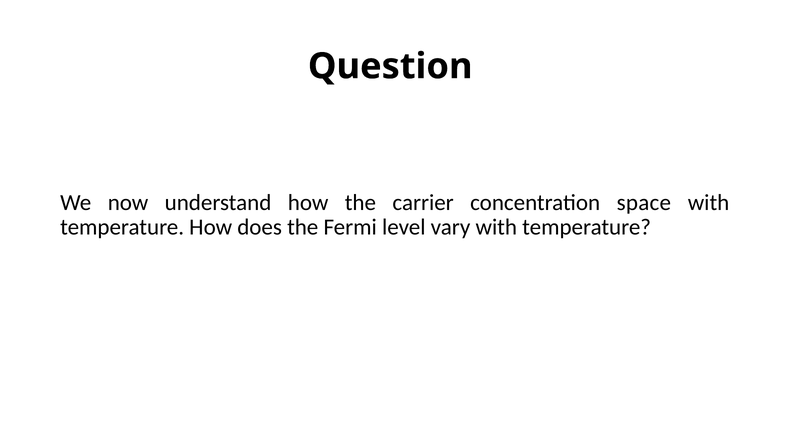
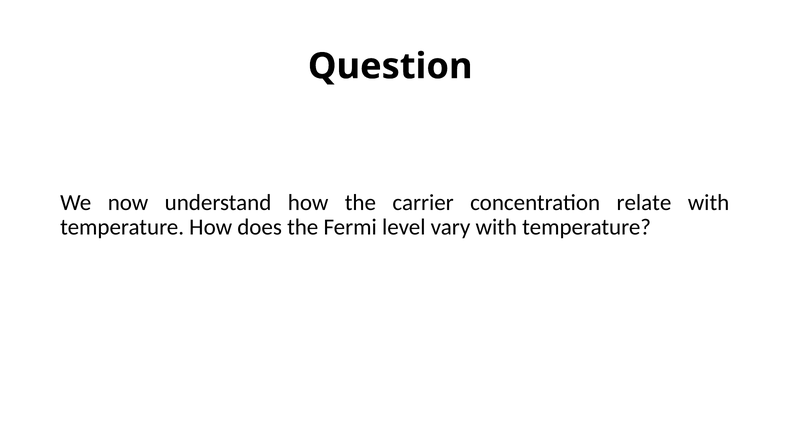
space: space -> relate (644, 203)
